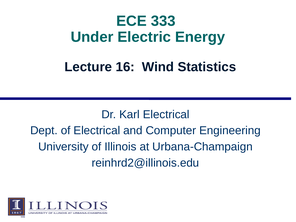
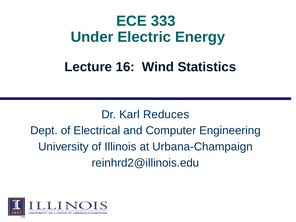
Karl Electrical: Electrical -> Reduces (166, 114)
